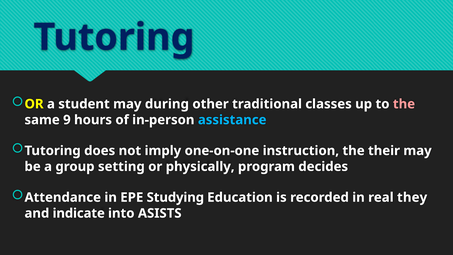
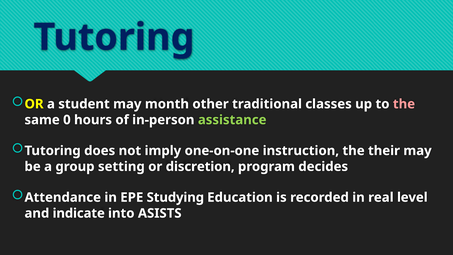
during: during -> month (167, 104)
9: 9 -> 0 (67, 120)
assistance colour: light blue -> light green (232, 120)
physically: physically -> discretion (200, 166)
they: they -> level (412, 197)
